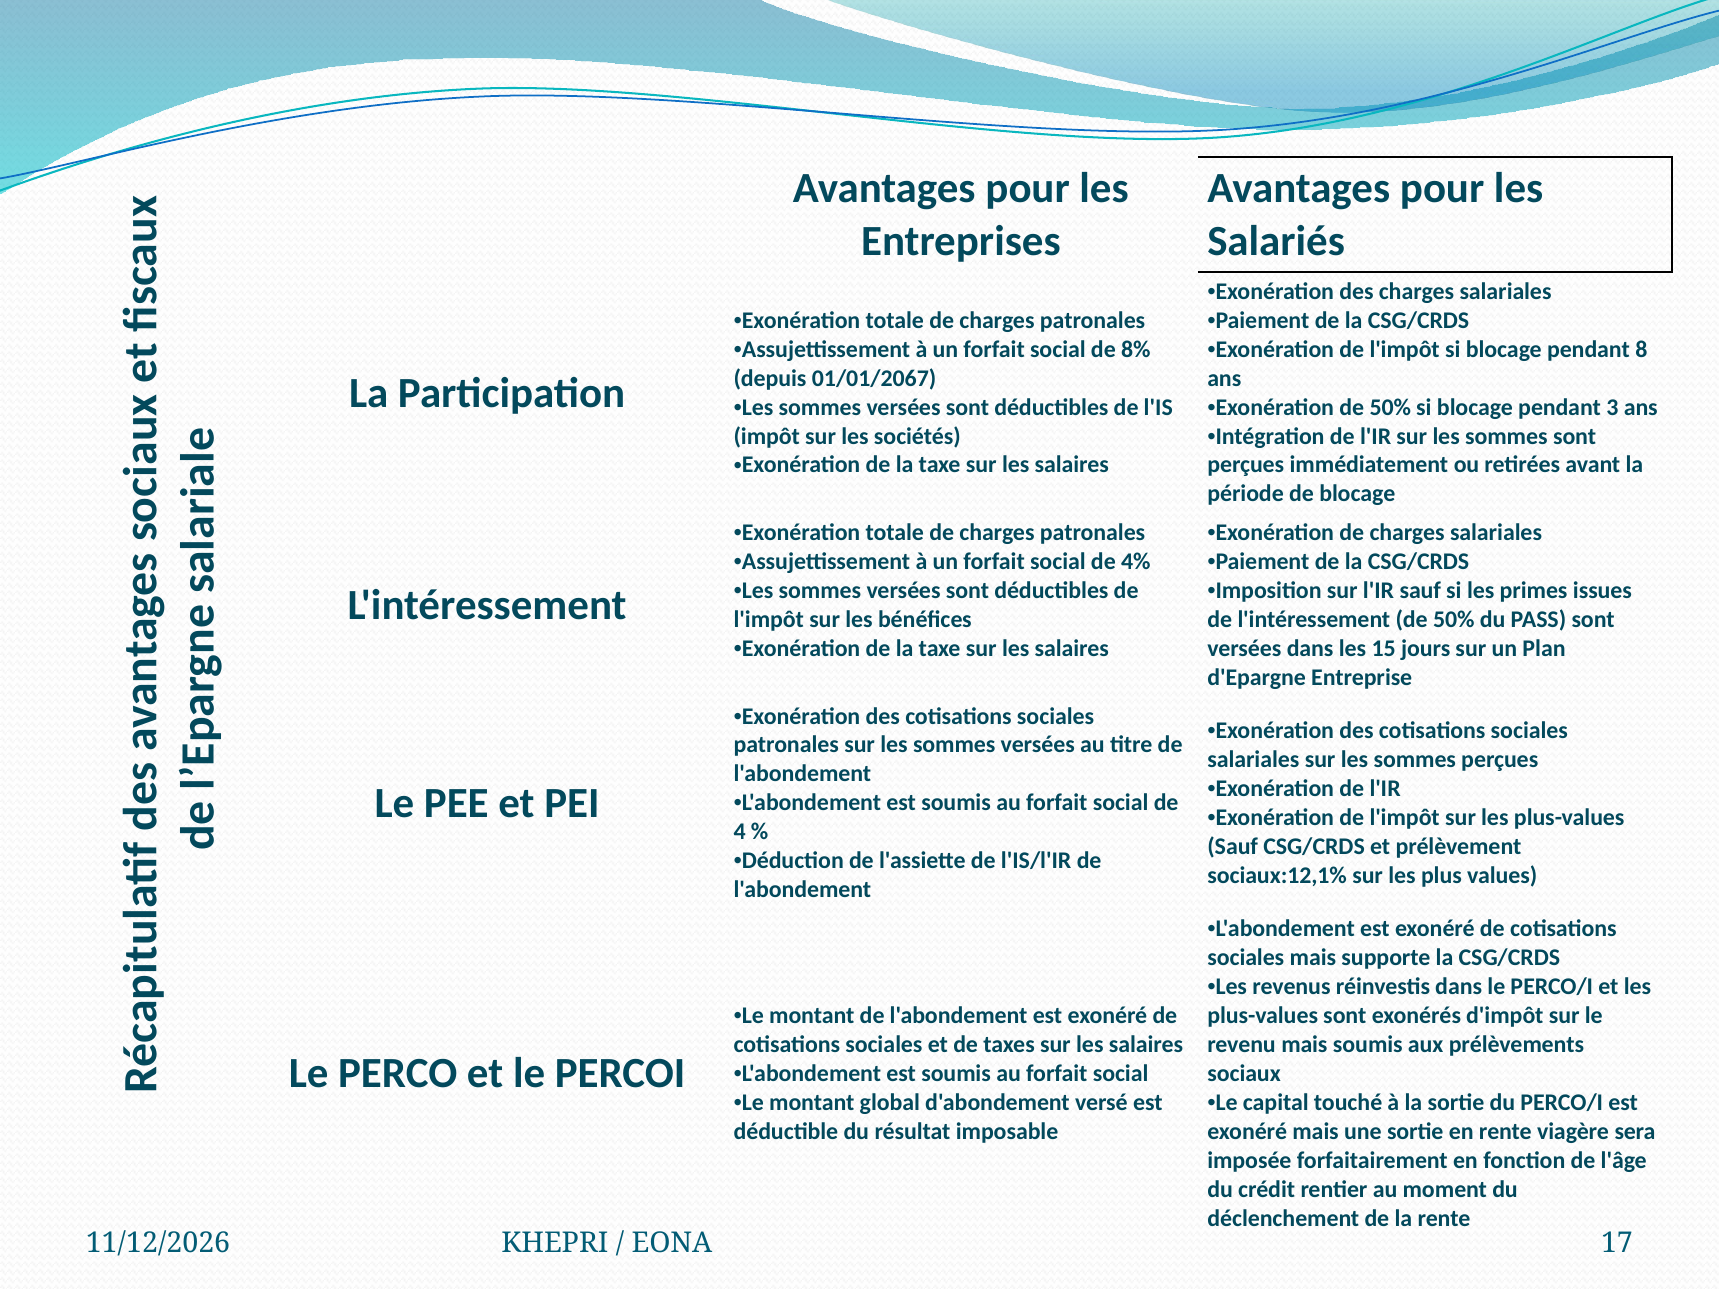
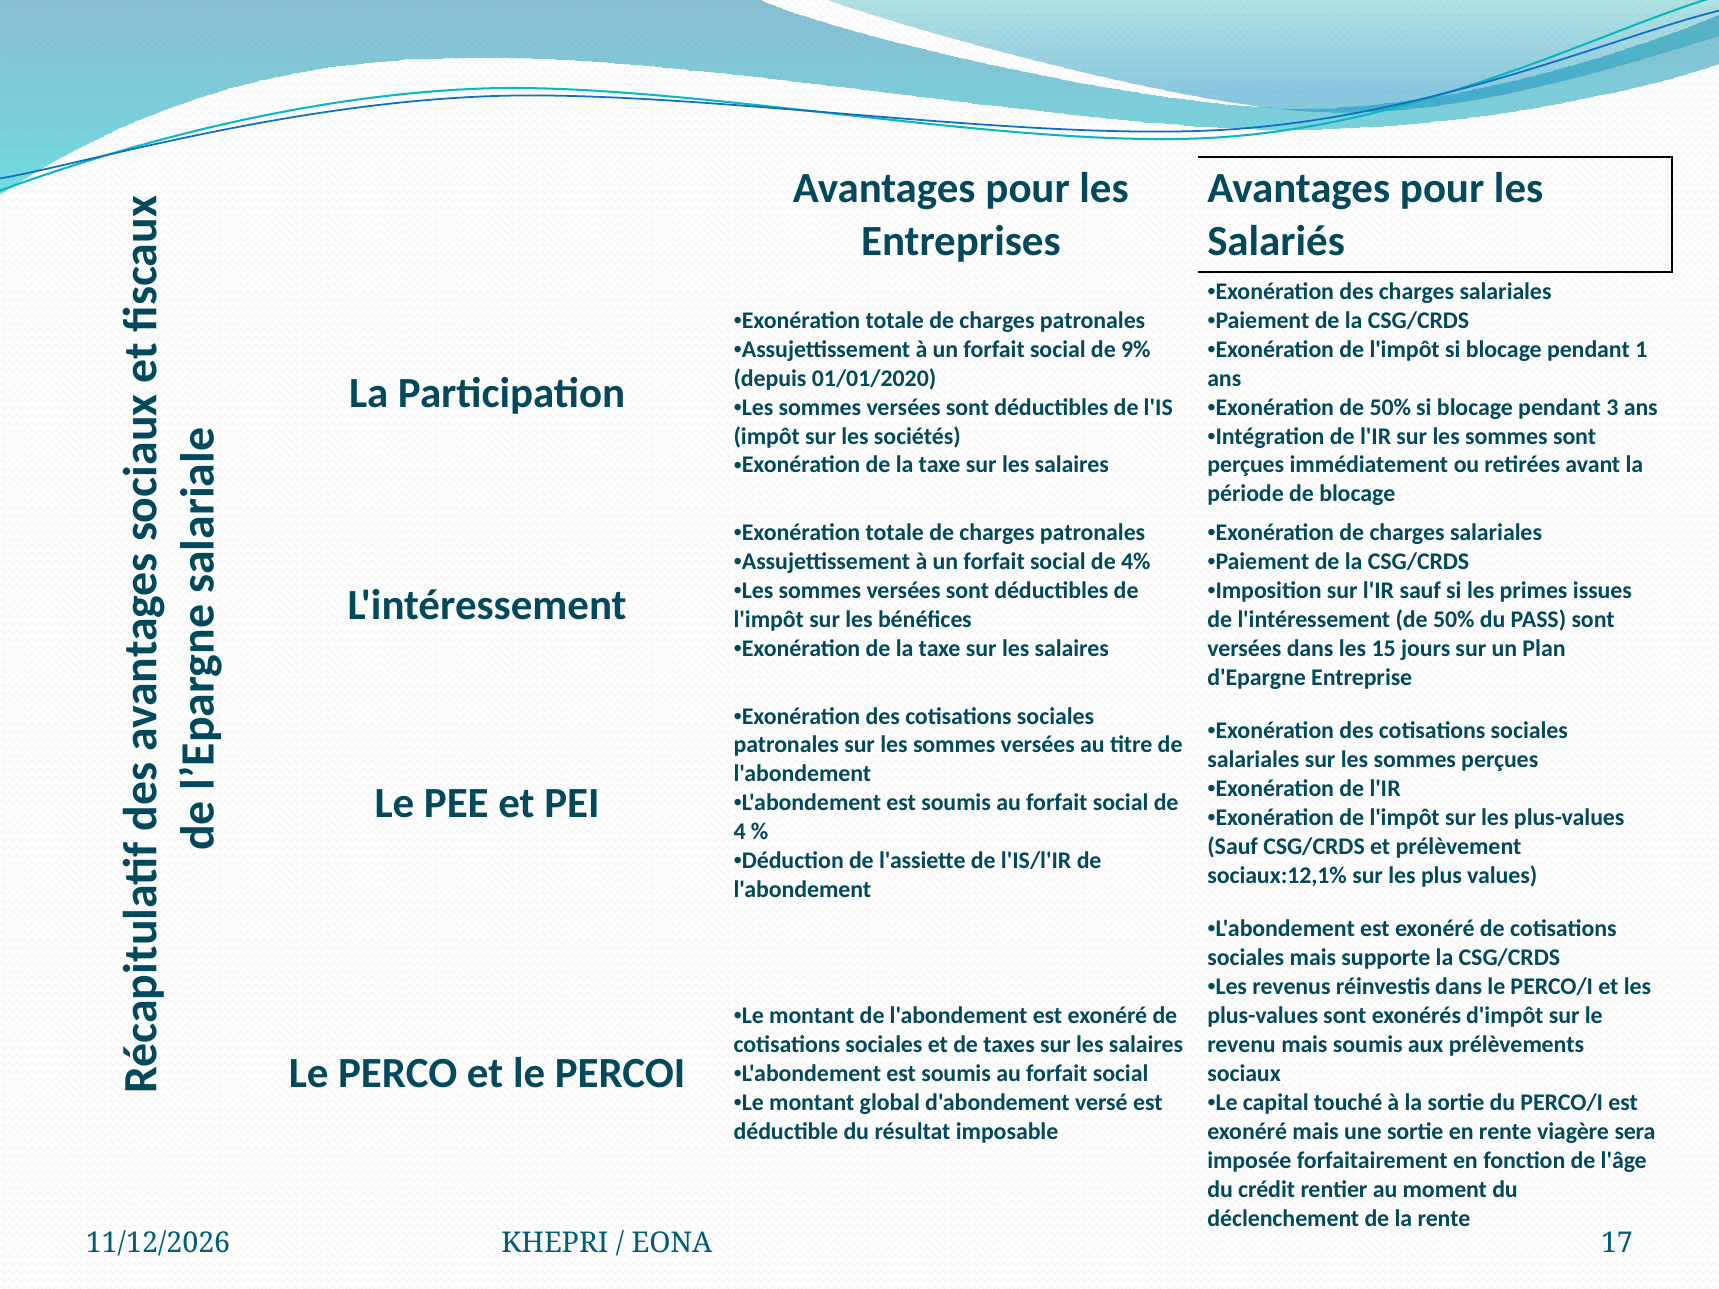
8%: 8% -> 9% (1136, 349)
8: 8 -> 1 (1641, 349)
01/01/2067: 01/01/2067 -> 01/01/2020 (874, 378)
